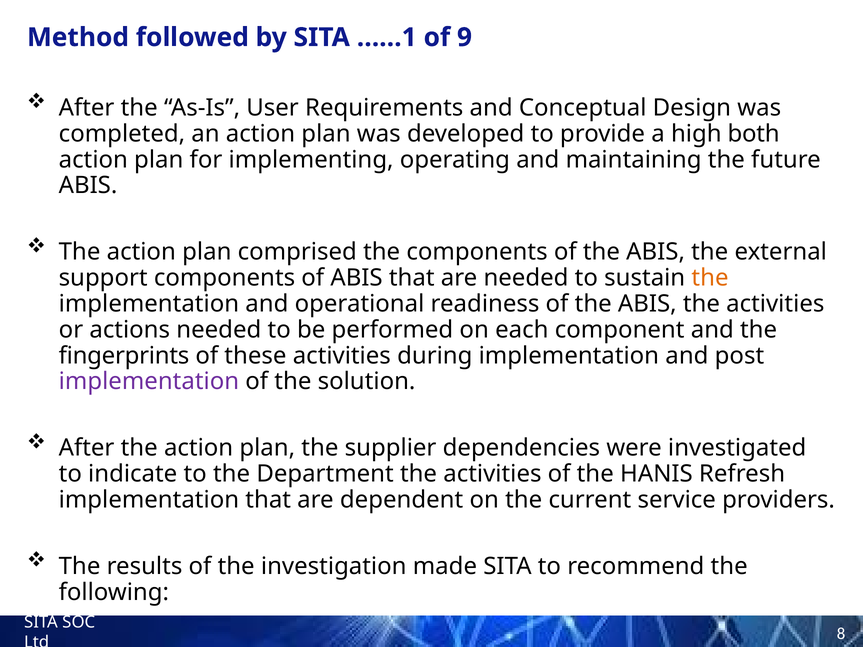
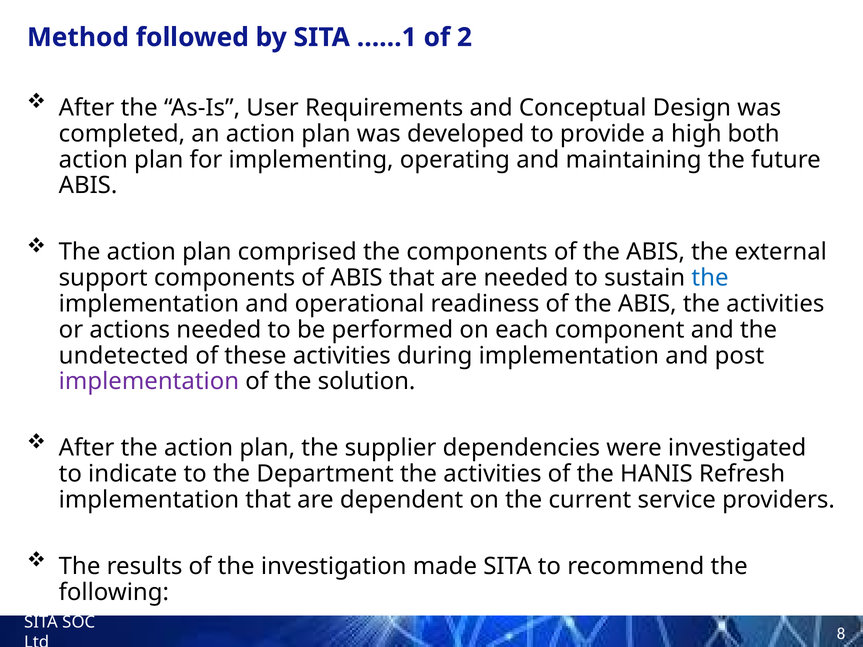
9: 9 -> 2 (464, 37)
the colour: orange -> blue (710, 278)
fingerprints: fingerprints -> undetected (124, 356)
